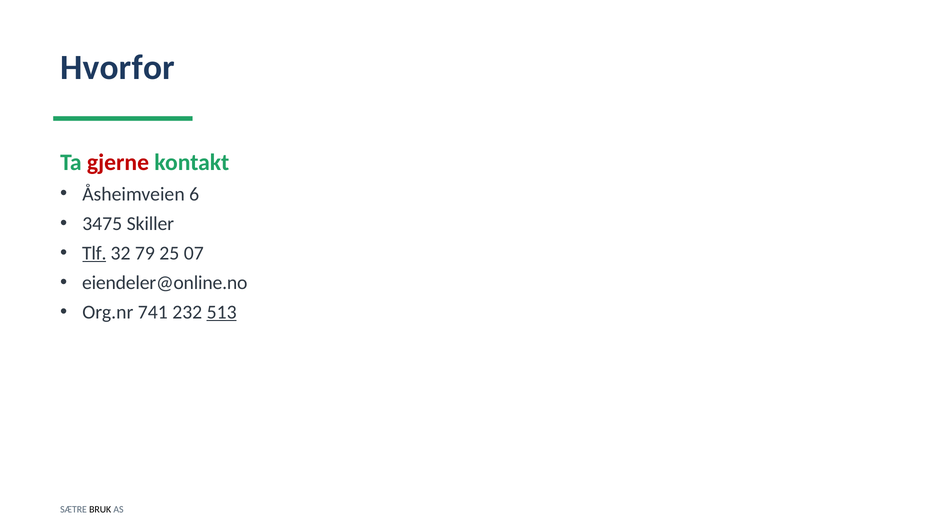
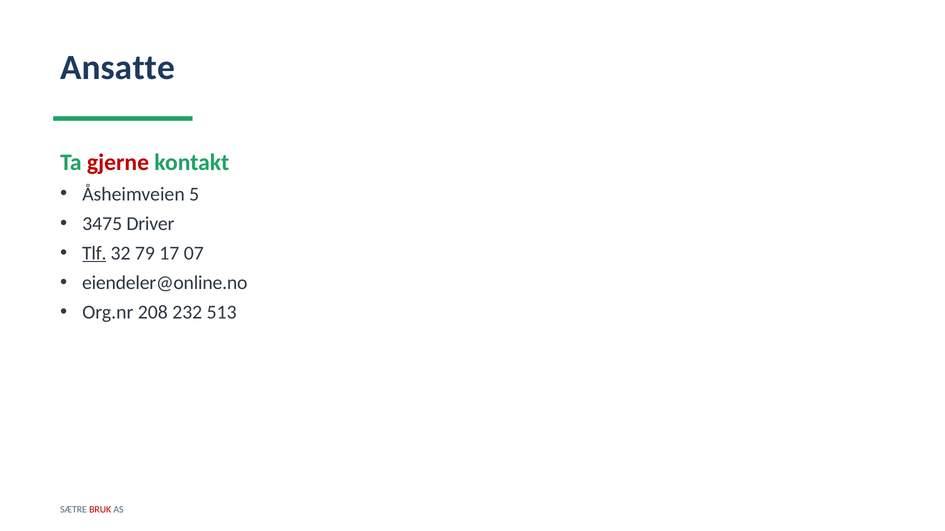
Hvorfor: Hvorfor -> Ansatte (118, 67)
6: 6 -> 5 (194, 194)
Skiller: Skiller -> Driver (150, 224)
25: 25 -> 17 (169, 253)
741: 741 -> 208 (153, 313)
513 underline: present -> none (222, 313)
BRUK colour: black -> red (100, 510)
